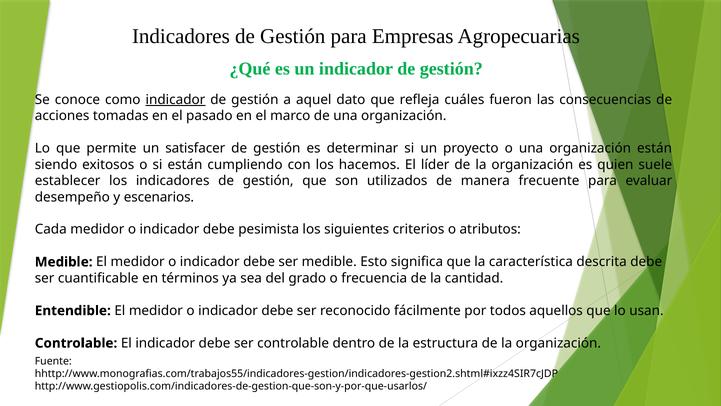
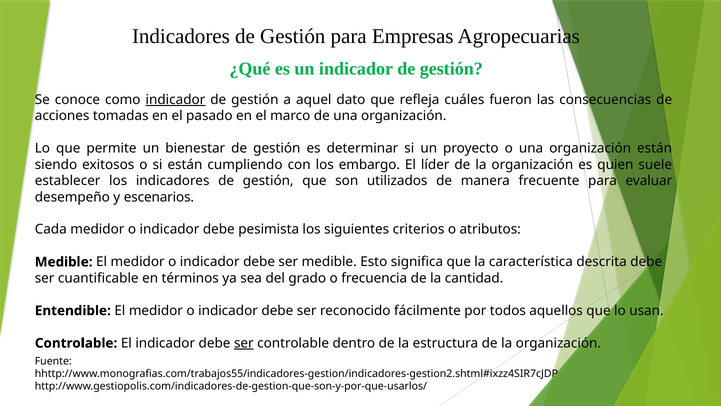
satisfacer: satisfacer -> bienestar (195, 148)
hacemos: hacemos -> embargo (369, 164)
ser underline: none -> present (244, 343)
